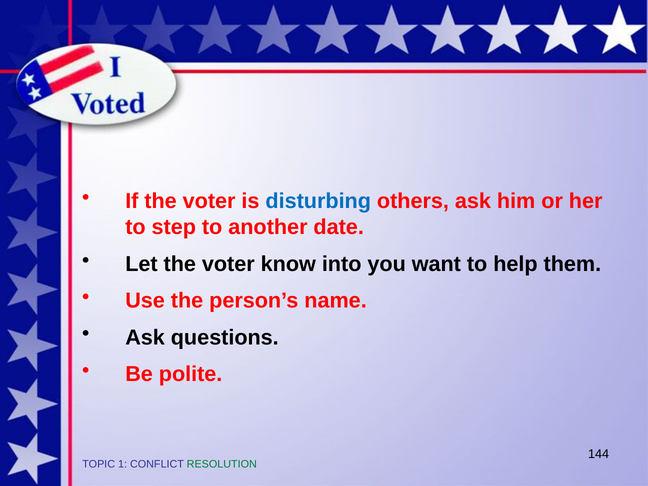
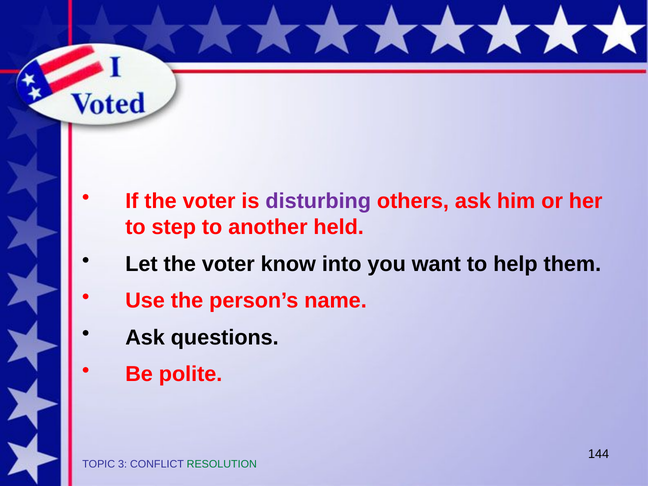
disturbing colour: blue -> purple (318, 201)
date: date -> held (339, 227)
1: 1 -> 3 (123, 464)
